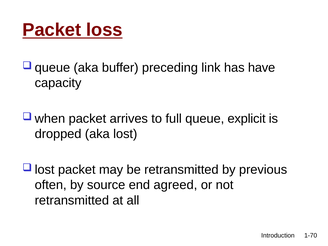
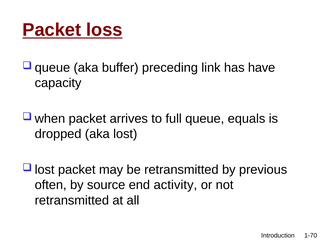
explicit: explicit -> equals (247, 119)
agreed: agreed -> activity (175, 185)
